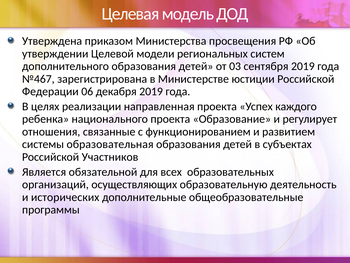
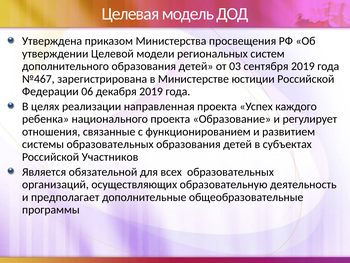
системы образовательная: образовательная -> образовательных (110, 144)
исторических: исторических -> предполагает (65, 197)
